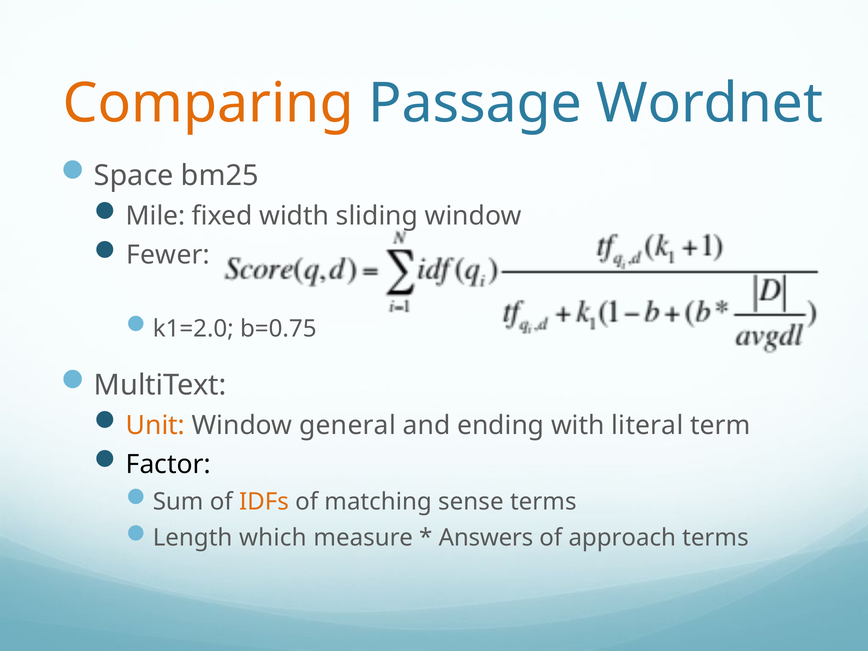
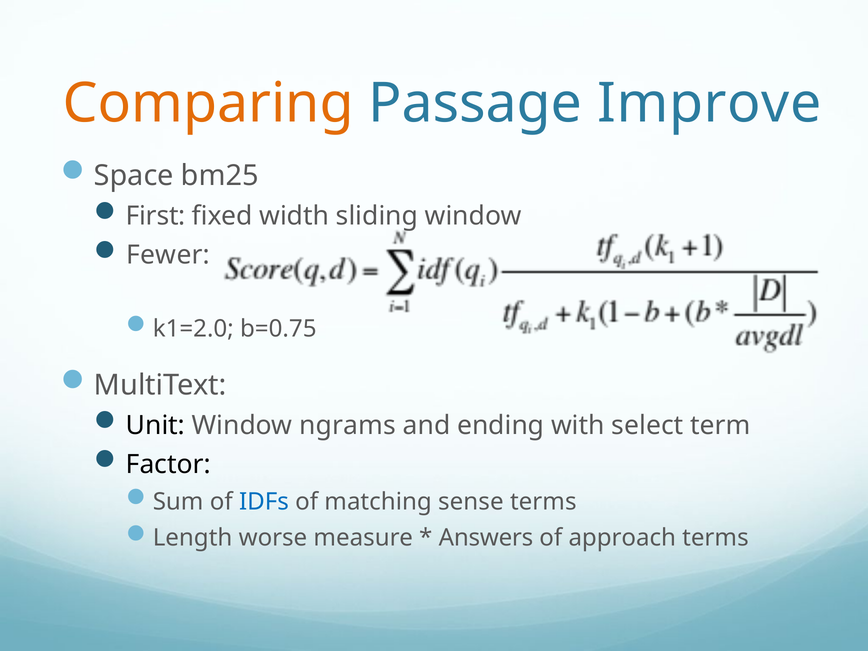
Wordnet: Wordnet -> Improve (709, 103)
Mile: Mile -> First (156, 216)
Unit colour: orange -> black (156, 425)
general: general -> ngrams (348, 425)
literal: literal -> select (647, 425)
IDFs colour: orange -> blue (264, 502)
which: which -> worse (273, 538)
